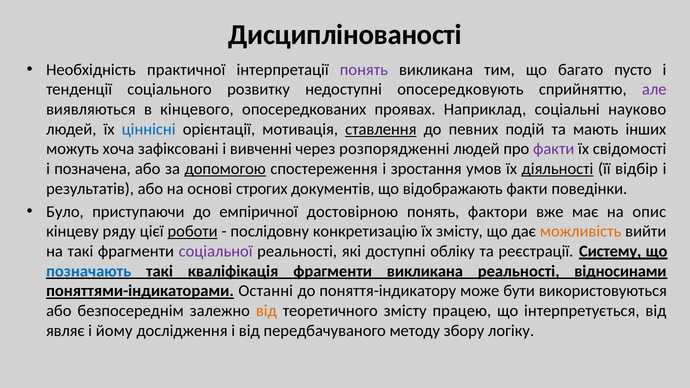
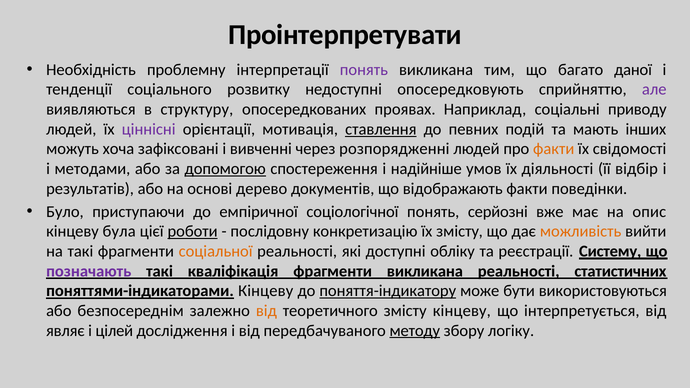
Дисциплінованості: Дисциплінованості -> Проінтерпретувати (345, 35)
практичної: практичної -> проблемну (186, 70)
пусто: пусто -> даної (633, 70)
кінцевого: кінцевого -> структуру (197, 109)
науково: науково -> приводу (637, 109)
ціннісні colour: blue -> purple (149, 129)
факти colour: purple -> orange (554, 149)
позначена: позначена -> методами (92, 169)
зростання: зростання -> надійніше (426, 169)
діяльності underline: present -> none (558, 169)
строгих: строгих -> дерево (262, 189)
достовірною: достовірною -> соціологічної (352, 212)
фактори: фактори -> серйозні (498, 212)
ряду: ряду -> була (119, 232)
соціальної colour: purple -> orange (216, 251)
позначають colour: blue -> purple (89, 271)
відносинами: відносинами -> статистичних (620, 271)
поняттями-індикаторами Останні: Останні -> Кінцеву (266, 291)
поняття-індикатору underline: none -> present (388, 291)
змісту працею: працею -> кінцеву (462, 311)
йому: йому -> цілей (114, 331)
методу underline: none -> present (415, 331)
